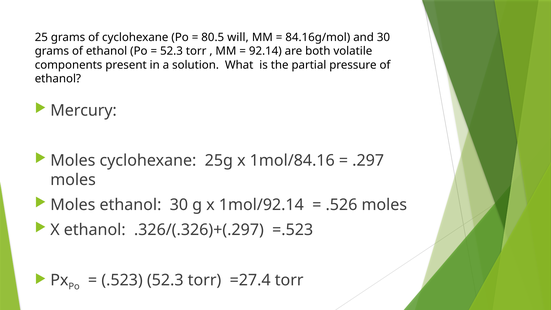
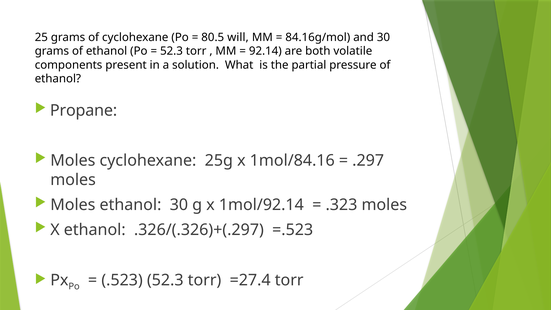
Mercury: Mercury -> Propane (84, 110)
.526: .526 -> .323 (341, 205)
